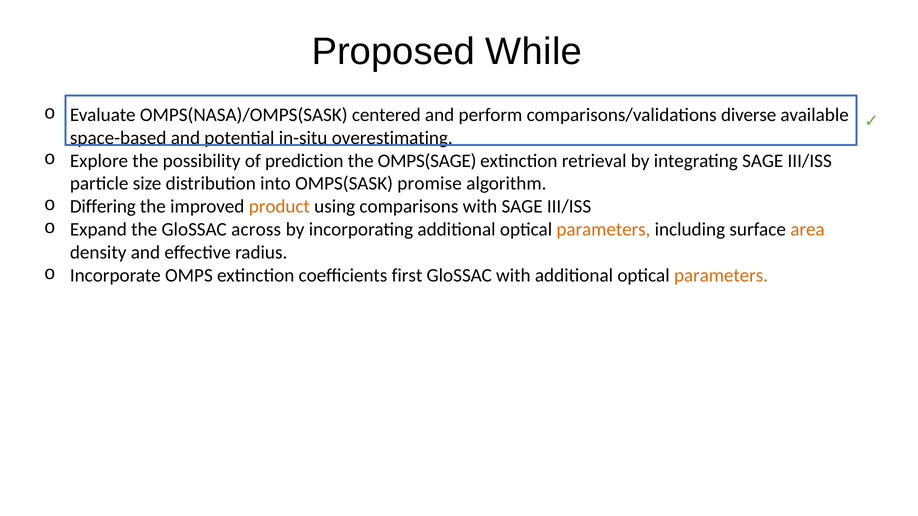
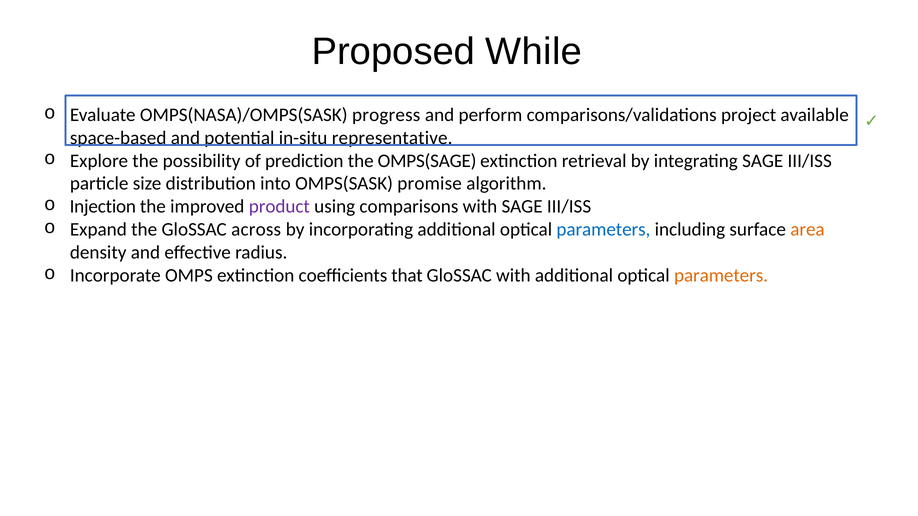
centered: centered -> progress (386, 115)
diverse: diverse -> project (749, 115)
overestimating: overestimating -> representative (392, 138)
Differing: Differing -> Injection (103, 207)
product colour: orange -> purple (279, 207)
parameters colour: orange -> blue (603, 230)
first: first -> that (407, 276)
